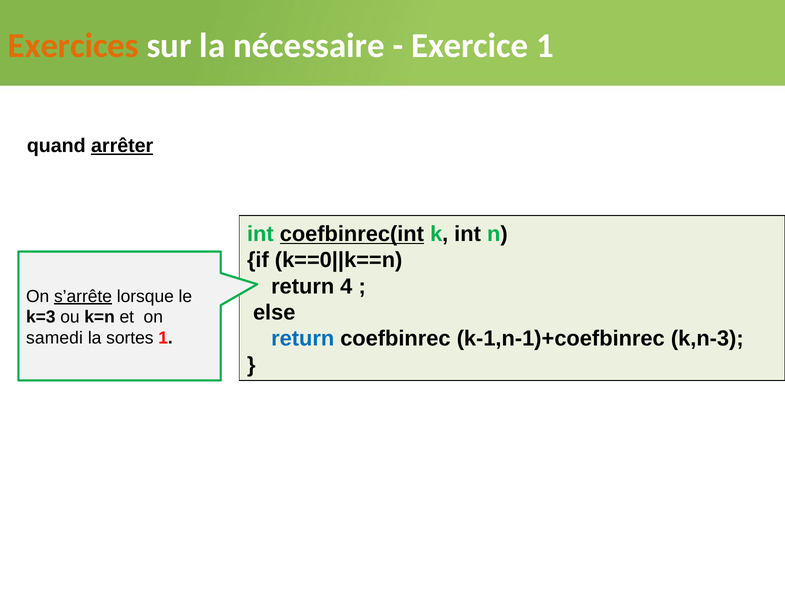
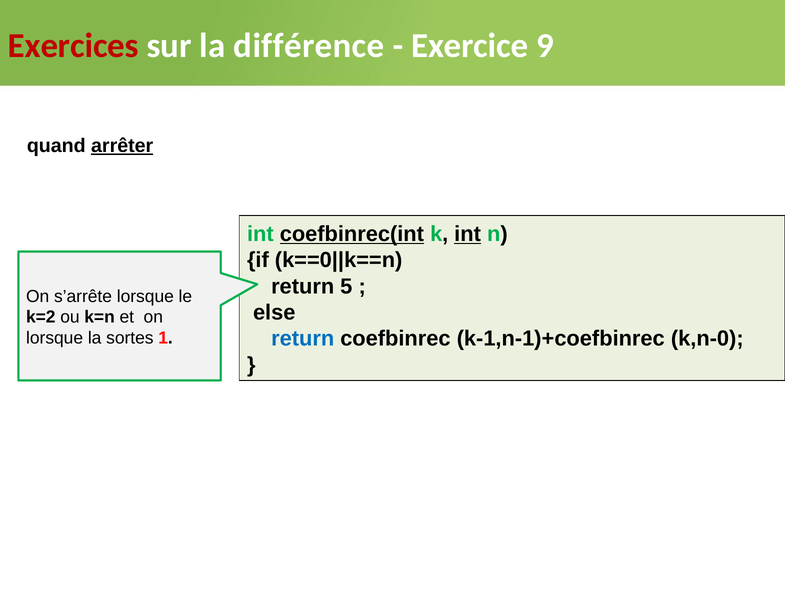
Exercices colour: orange -> red (73, 46)
nécessaire: nécessaire -> différence (309, 46)
Exercice 1: 1 -> 9 (545, 46)
int underline: none -> present (468, 234)
4: 4 -> 5 (346, 286)
s’arrête underline: present -> none (83, 296)
k=3: k=3 -> k=2 (41, 317)
k,n-3: k,n-3 -> k,n-0 (707, 339)
samedi: samedi -> lorsque (55, 338)
